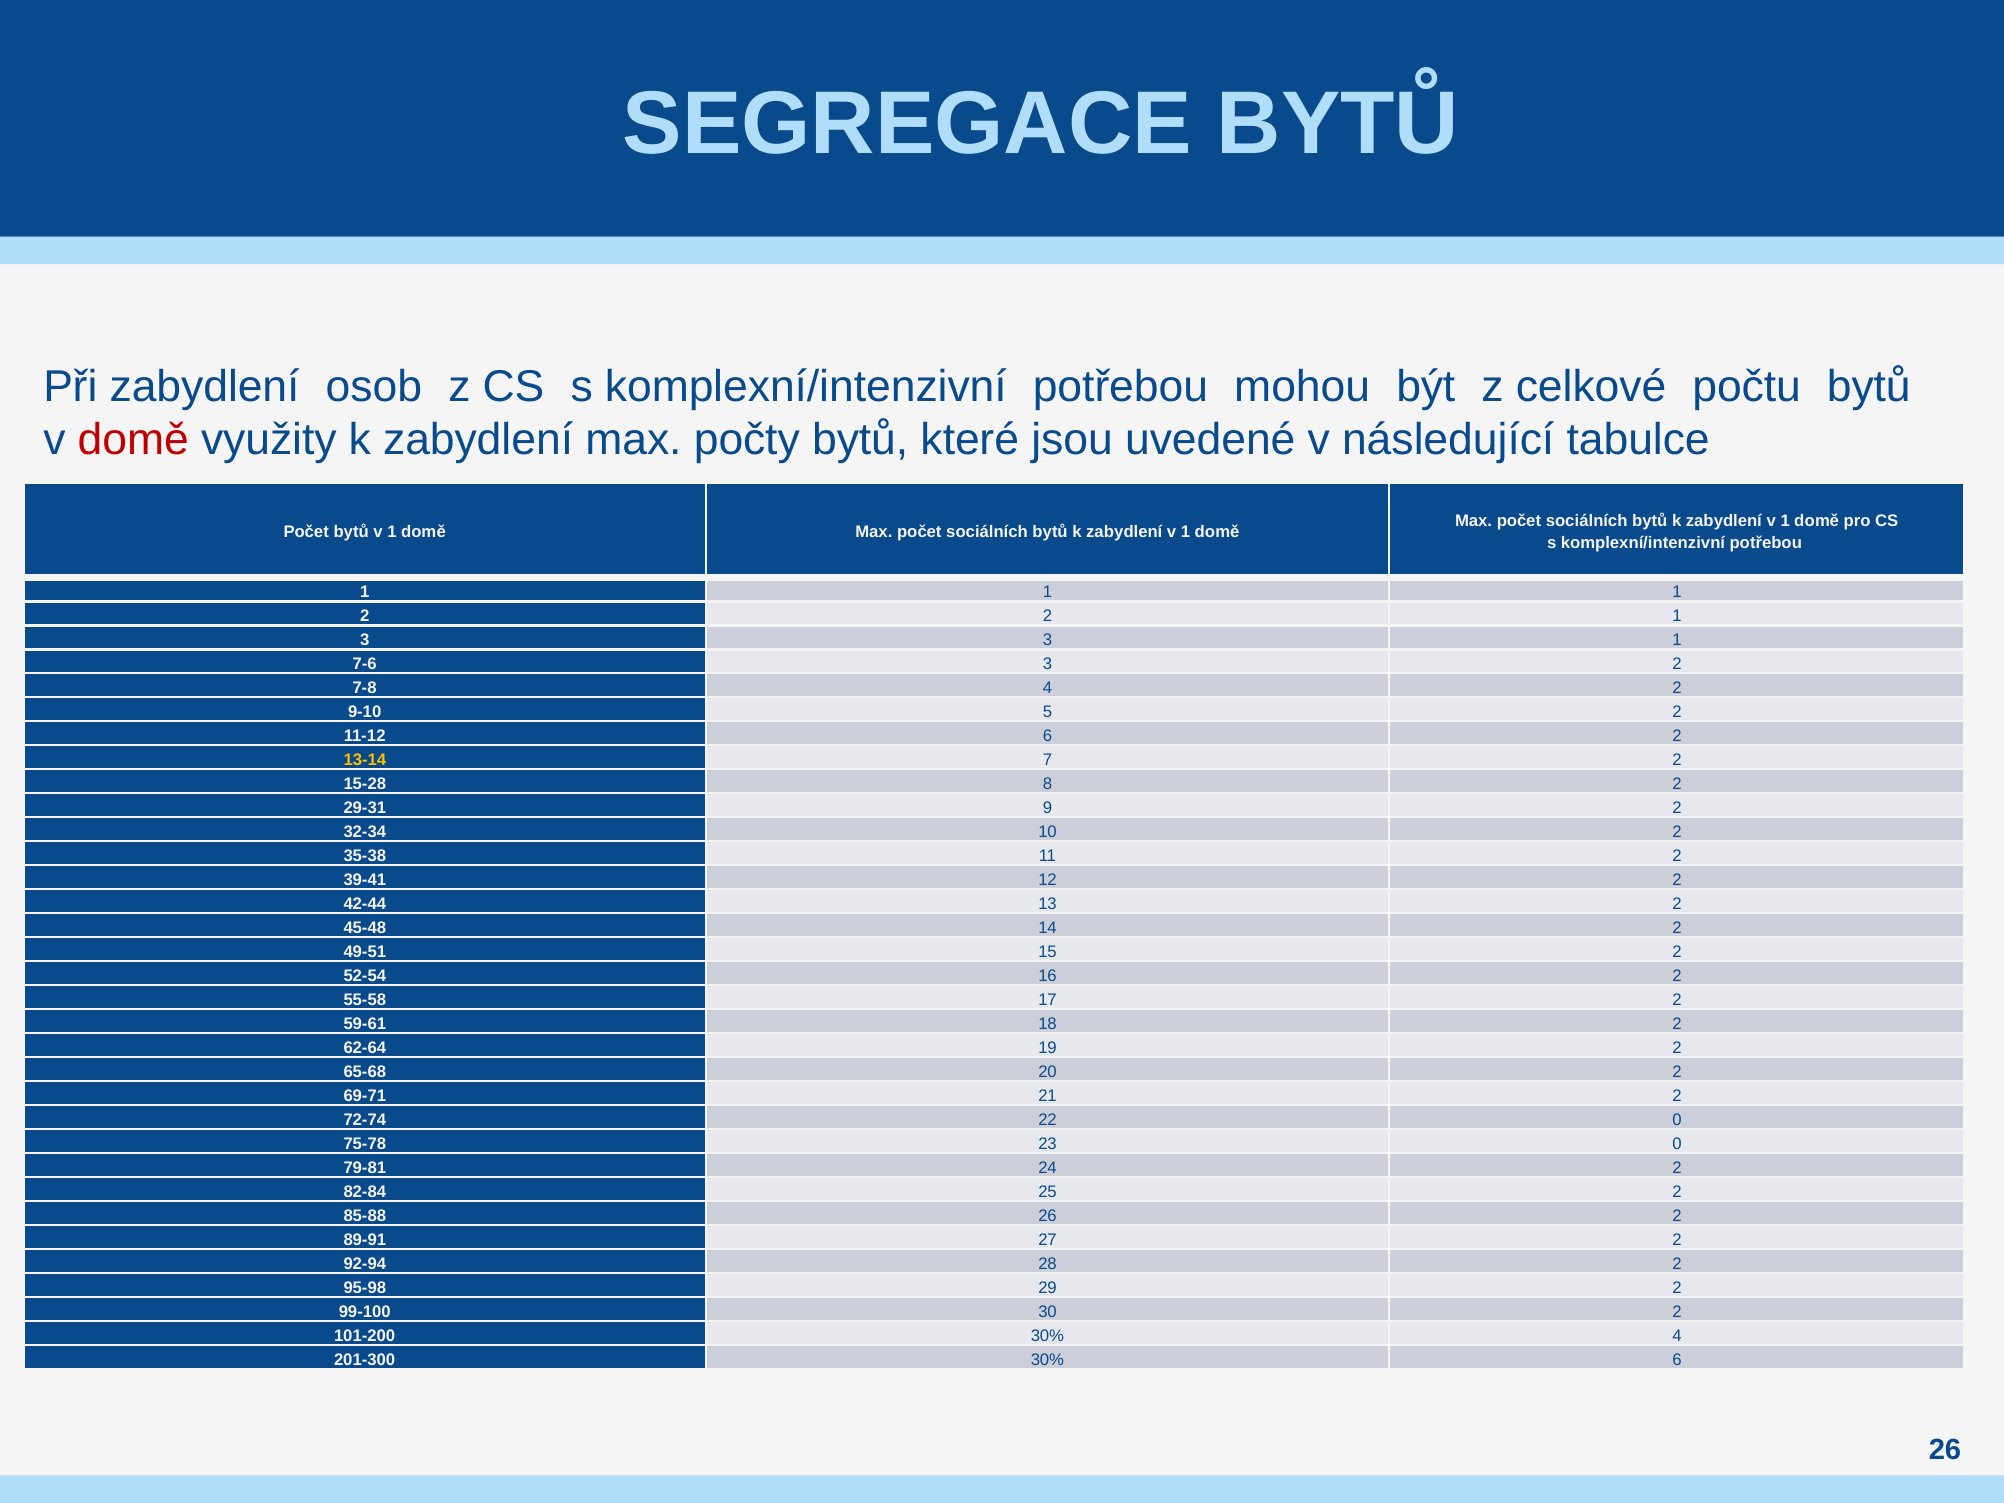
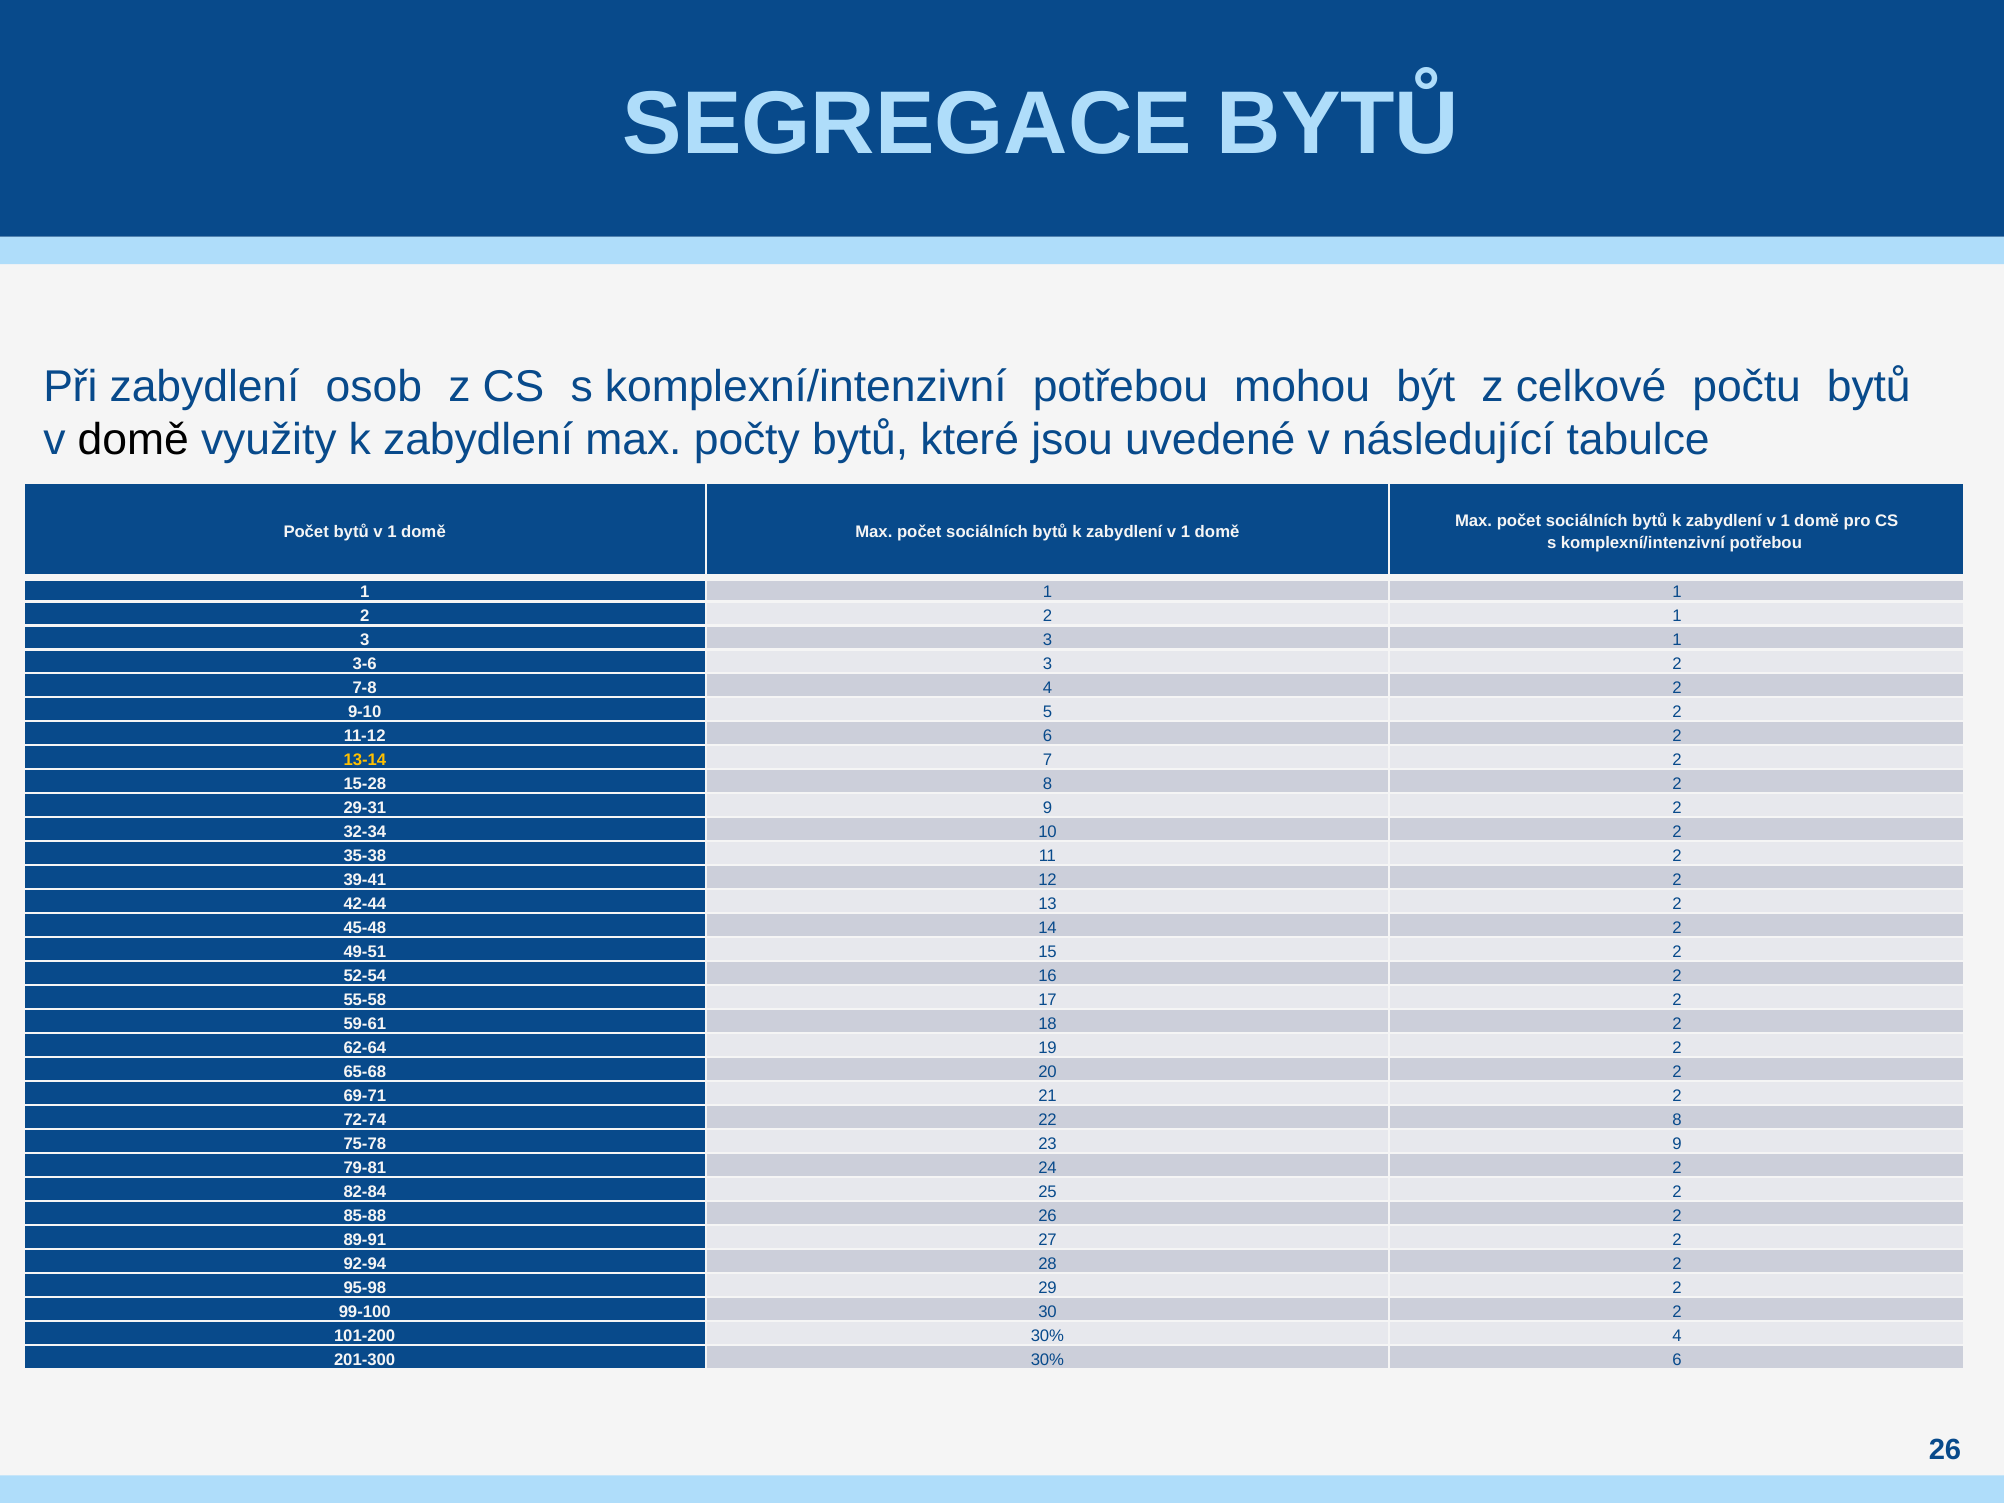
domě colour: red -> black (133, 440)
7-6: 7-6 -> 3-6 (365, 664)
22 0: 0 -> 8 (1677, 1120)
23 0: 0 -> 9 (1677, 1144)
